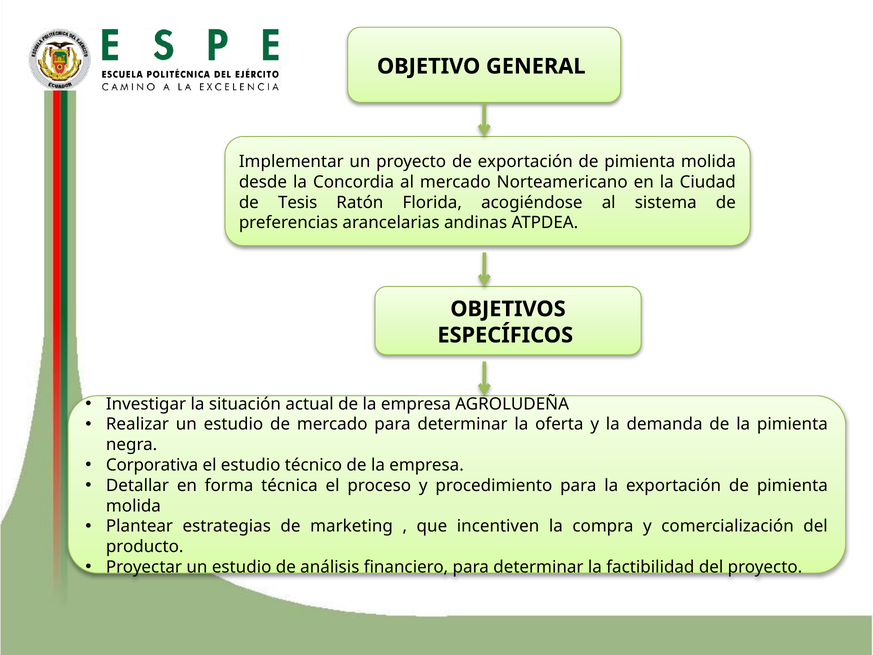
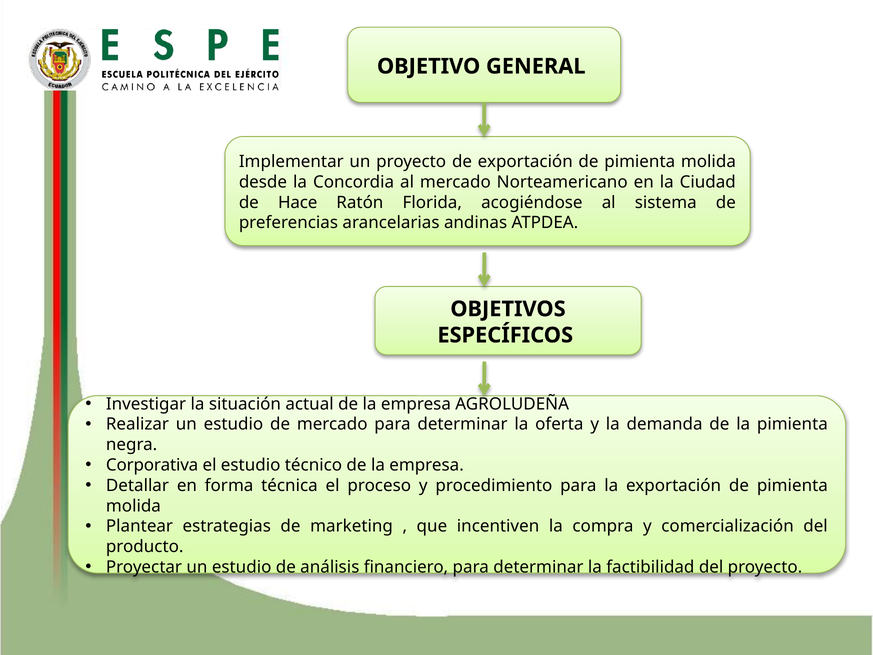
Tesis: Tesis -> Hace (298, 202)
